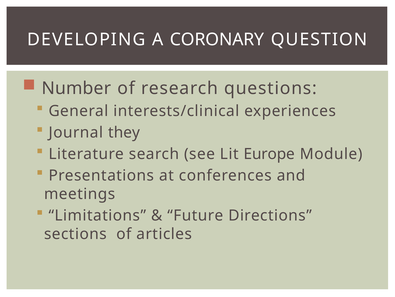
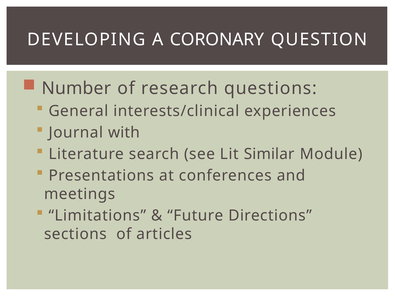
they: they -> with (124, 132)
Europe: Europe -> Similar (269, 154)
